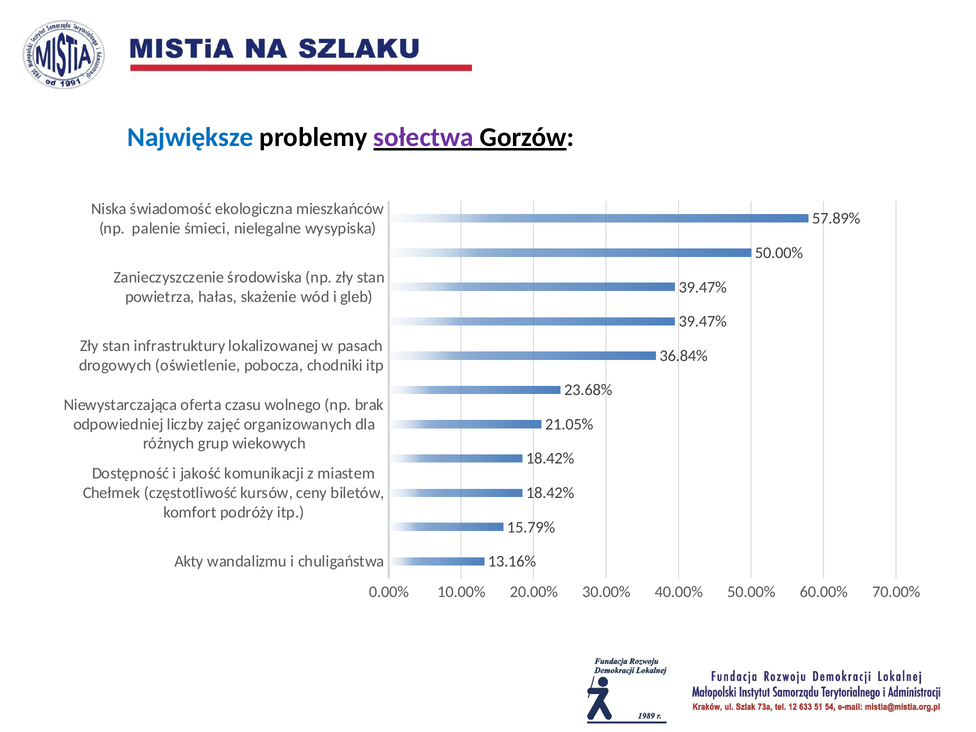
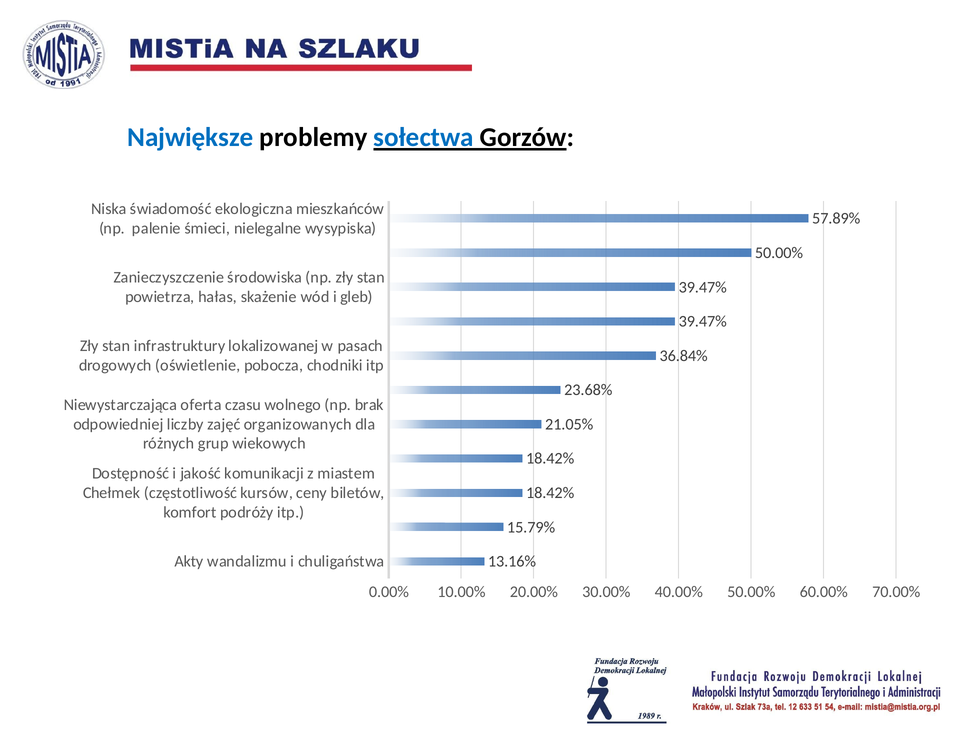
sołectwa colour: purple -> blue (424, 137)
